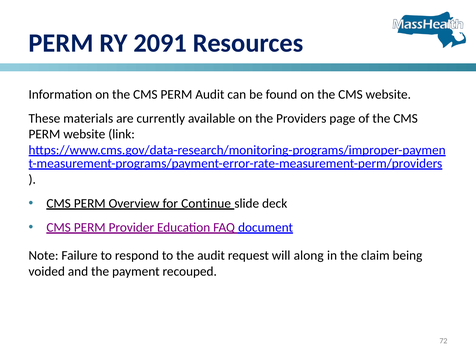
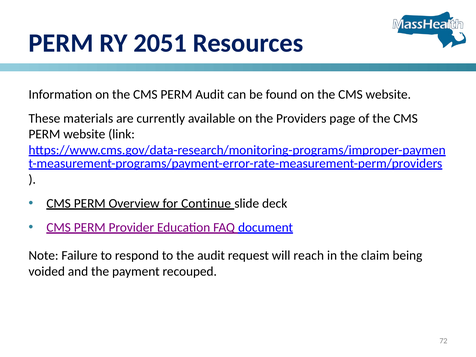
2091: 2091 -> 2051 (160, 43)
along: along -> reach (309, 256)
